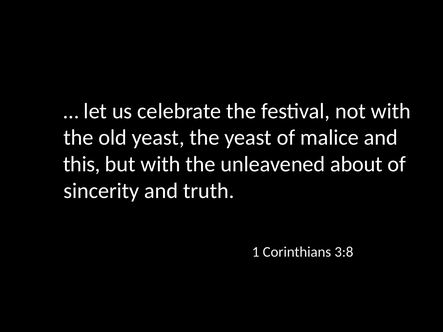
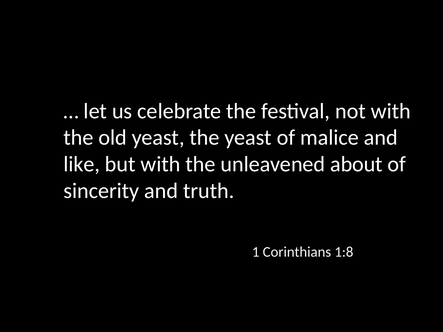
this: this -> like (82, 164)
3:8: 3:8 -> 1:8 (344, 252)
